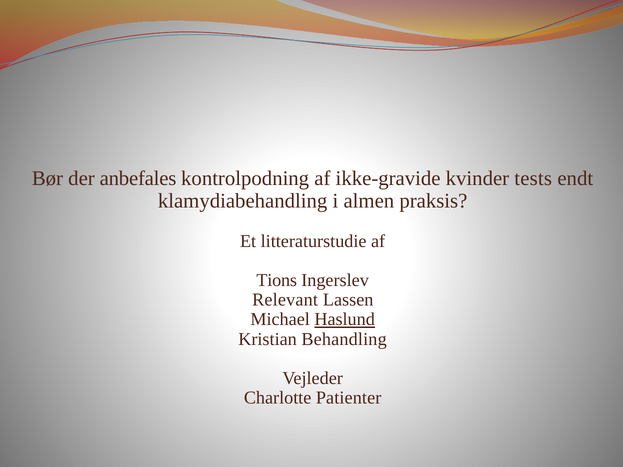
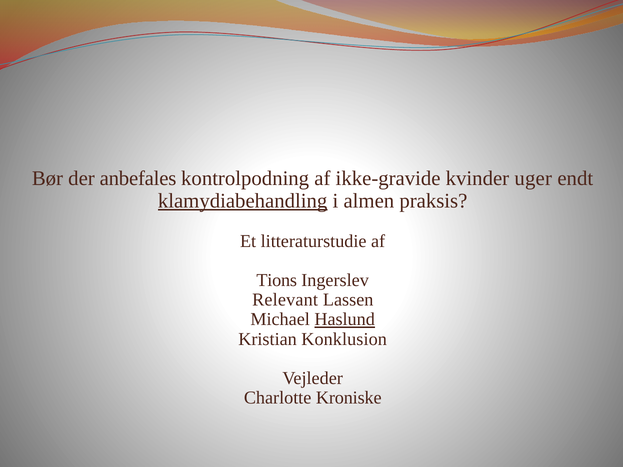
tests: tests -> uger (533, 178)
klamydiabehandling underline: none -> present (243, 201)
Behandling: Behandling -> Konklusion (344, 339)
Patienter: Patienter -> Kroniske (349, 398)
